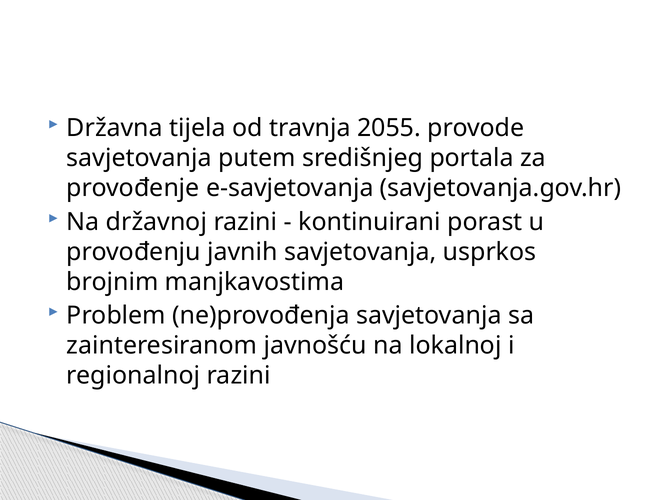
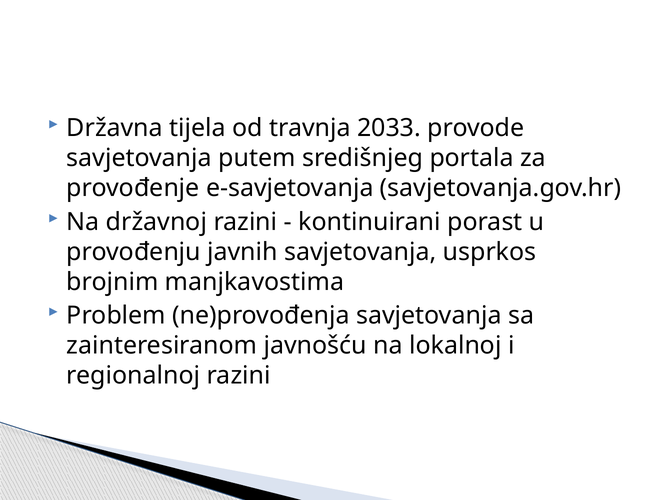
2055: 2055 -> 2033 (389, 128)
